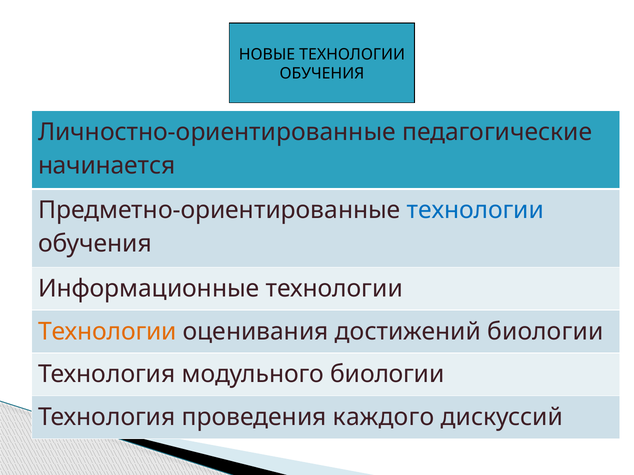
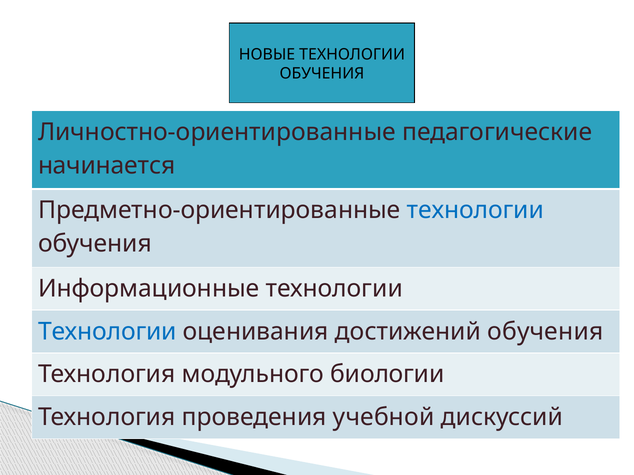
Технологии colour: orange -> blue (107, 332)
достижений биологии: биологии -> обучения (545, 332)
каждого: каждого -> учебной (384, 418)
